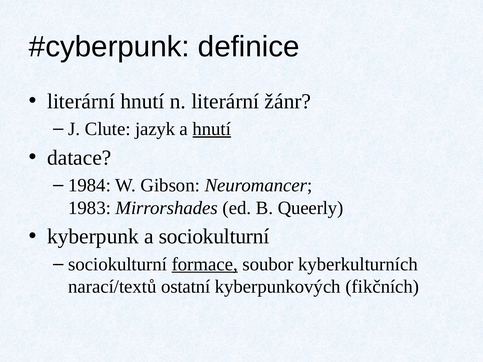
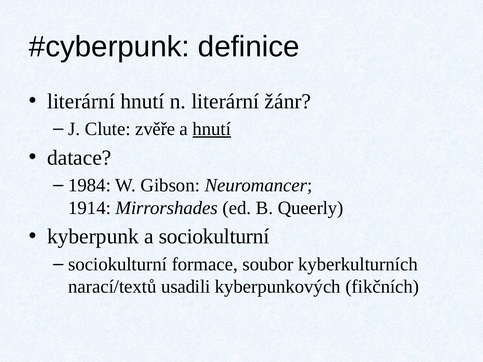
jazyk: jazyk -> zvěře (155, 129)
1983: 1983 -> 1914 (90, 208)
formace underline: present -> none (205, 264)
ostatní: ostatní -> usadili (186, 287)
